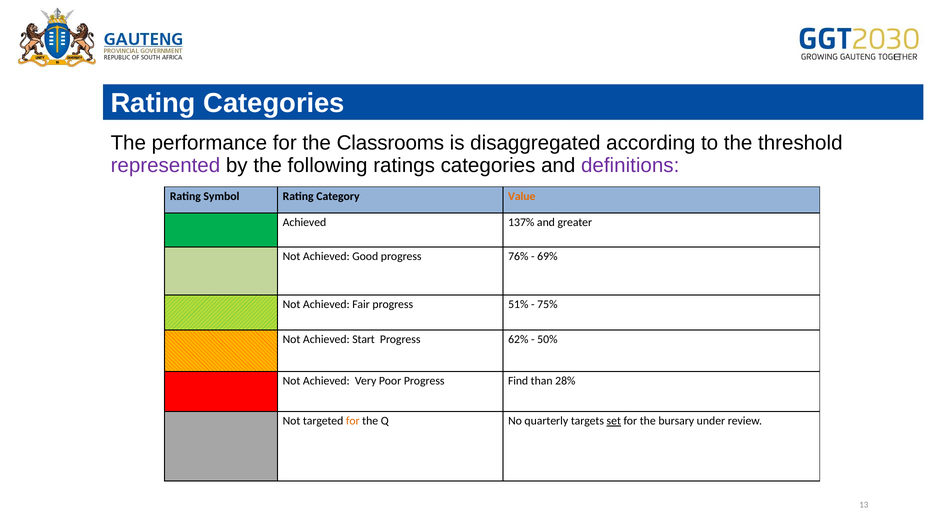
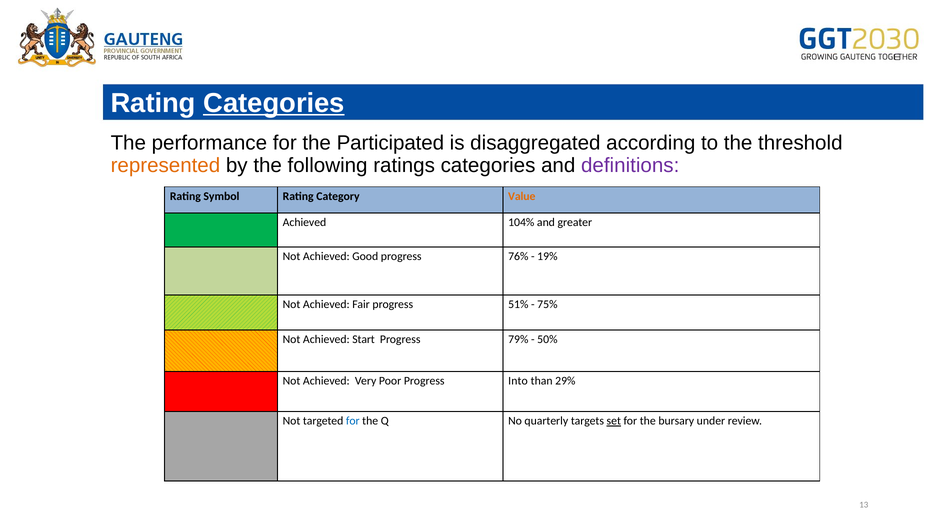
Categories underline: none -> present (274, 103)
Classrooms: Classrooms -> Participated (390, 143)
represented colour: purple -> orange (165, 165)
137%: 137% -> 104% (521, 222)
69%: 69% -> 19% (547, 256)
62%: 62% -> 79% (518, 339)
Find: Find -> Into (518, 381)
28%: 28% -> 29% (565, 381)
for colour: orange -> blue (353, 421)
